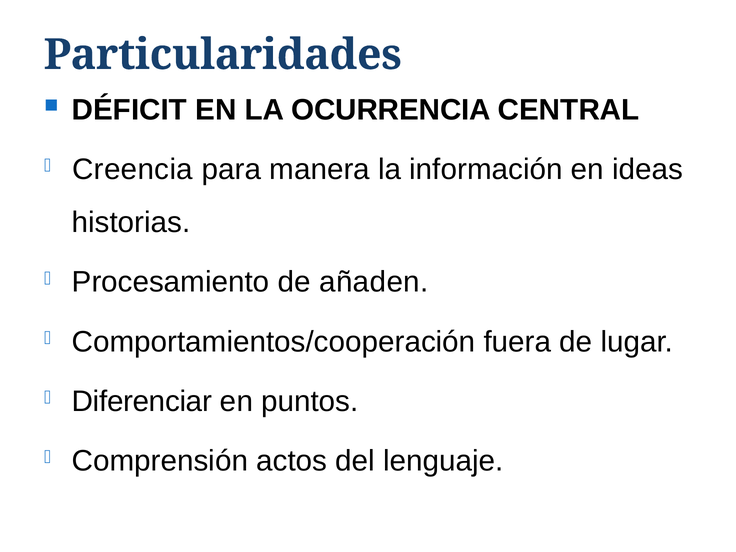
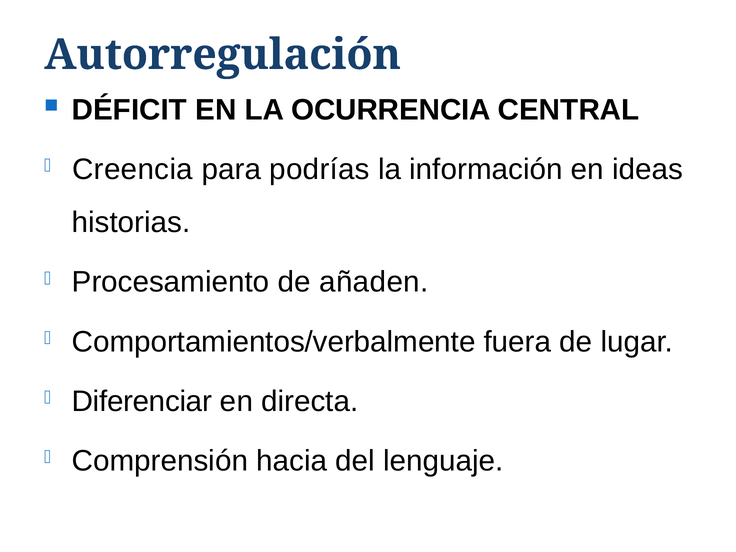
Particularidades: Particularidades -> Autorregulación (223, 55)
manera: manera -> podrías (320, 169)
Comportamientos/cooperación: Comportamientos/cooperación -> Comportamientos/verbalmente (274, 342)
puntos: puntos -> directa (310, 401)
actos: actos -> hacia (292, 461)
